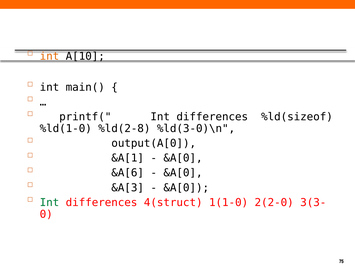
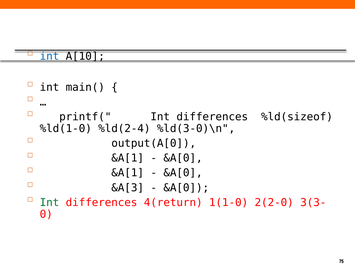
int colour: orange -> blue (49, 56)
%ld(2-8: %ld(2-8 -> %ld(2-4 (124, 129)
&A[6: &A[6 -> &A[1 (128, 173)
4(struct: 4(struct -> 4(return (173, 203)
